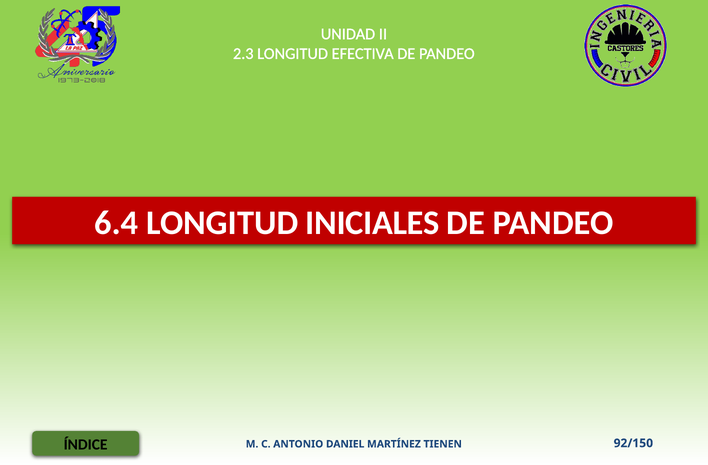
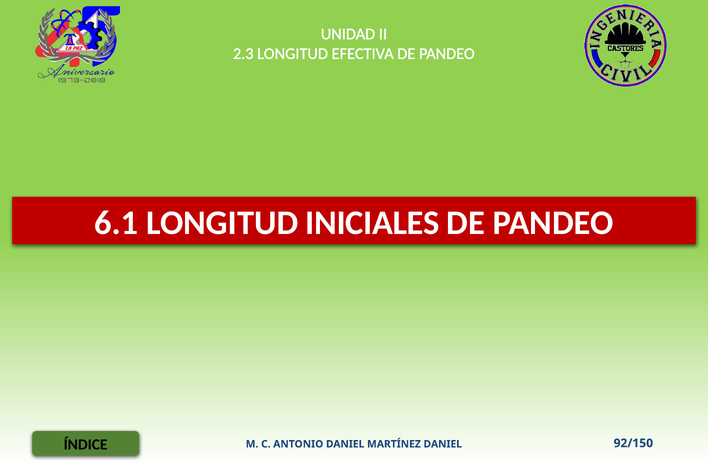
6.4: 6.4 -> 6.1 (116, 223)
MARTÍNEZ TIENEN: TIENEN -> DANIEL (443, 444)
